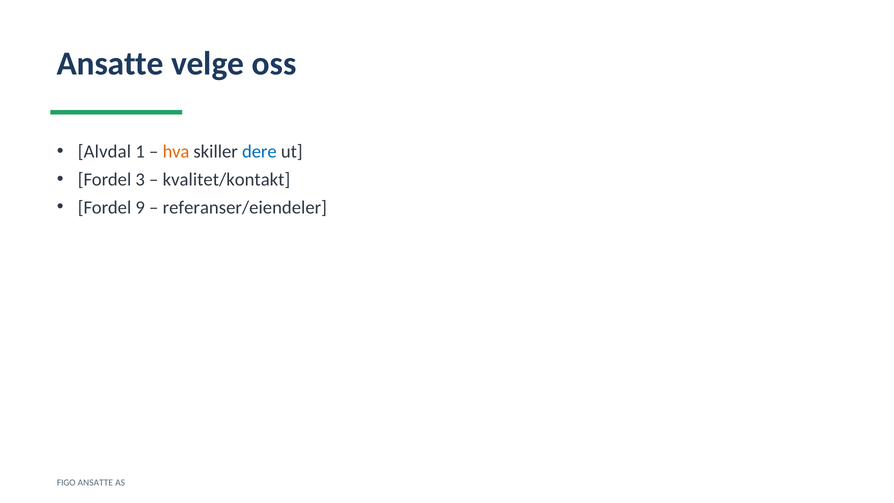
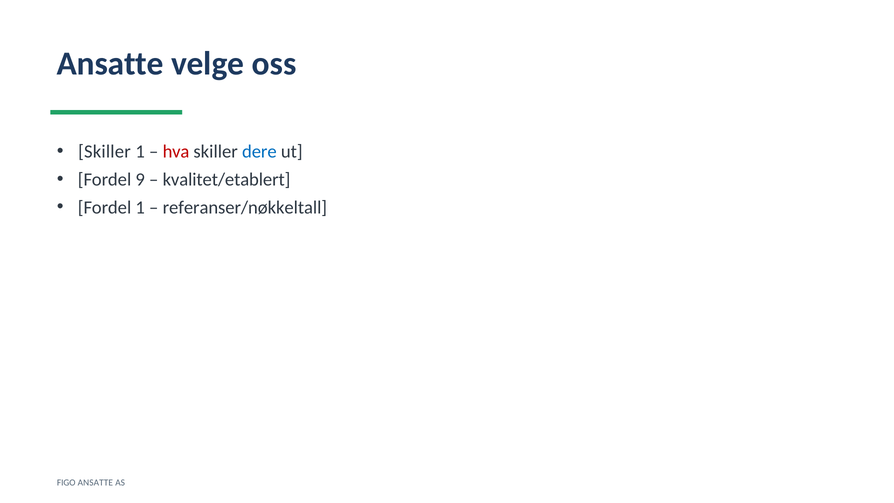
Alvdal: Alvdal -> Skiller (104, 151)
hva colour: orange -> red (176, 151)
3: 3 -> 9 (140, 179)
kvalitet/kontakt: kvalitet/kontakt -> kvalitet/etablert (226, 179)
Fordel 9: 9 -> 1 (140, 207)
referanser/eiendeler: referanser/eiendeler -> referanser/nøkkeltall (245, 207)
